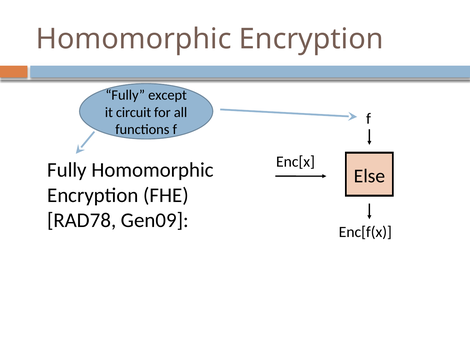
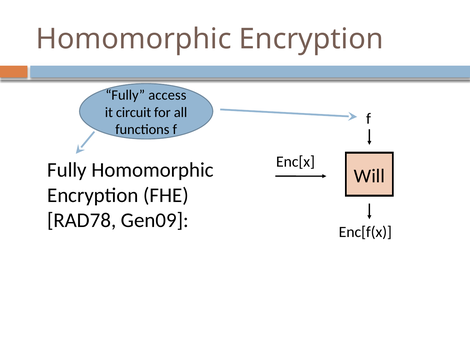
except: except -> access (167, 95)
Else: Else -> Will (369, 176)
